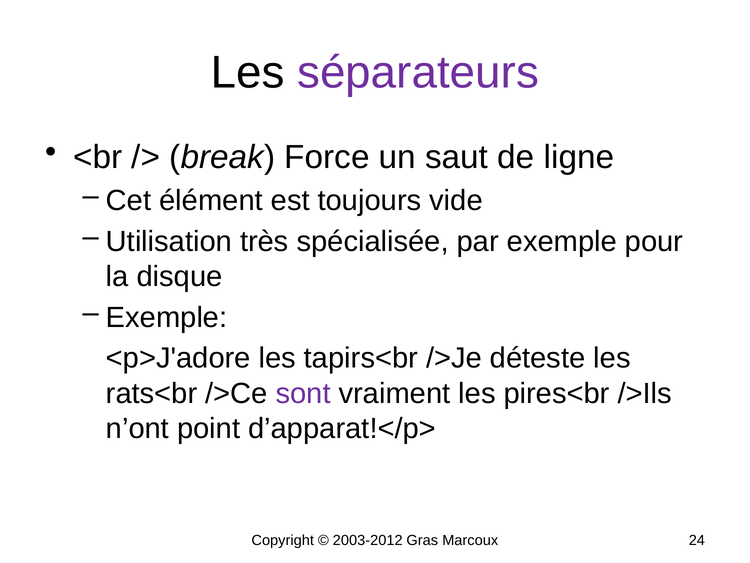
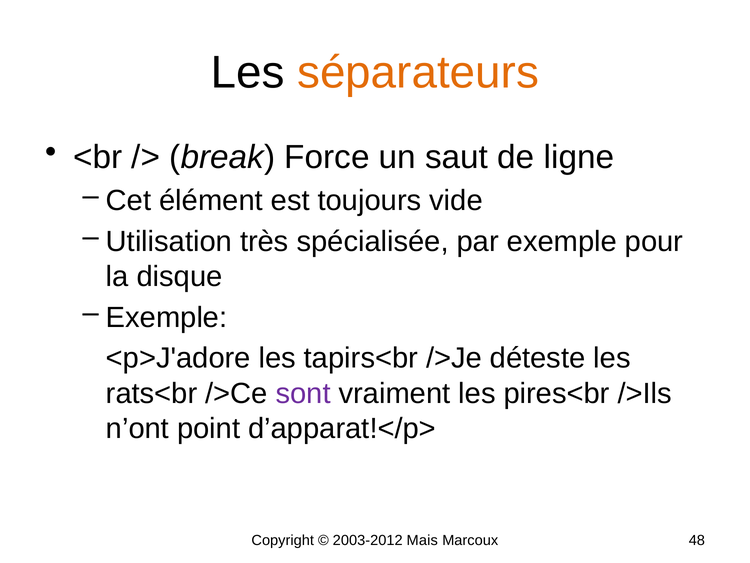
séparateurs colour: purple -> orange (418, 73)
Gras: Gras -> Mais (422, 540)
24: 24 -> 48 (697, 540)
